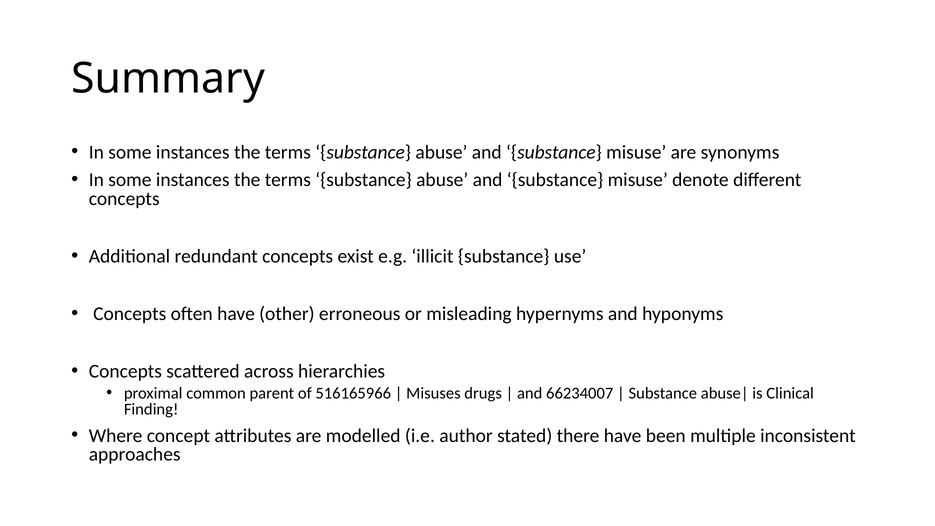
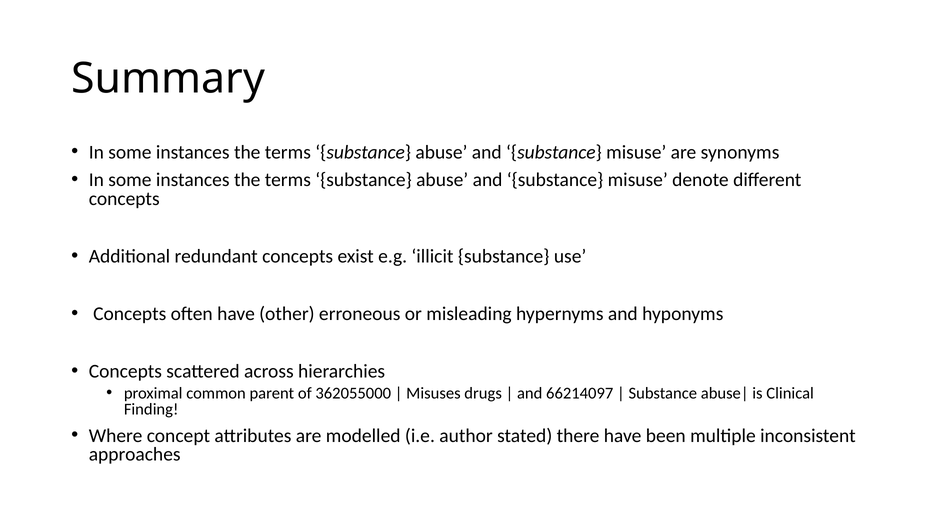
516165966: 516165966 -> 362055000 (353, 393)
66234007: 66234007 -> 66214097 (580, 393)
